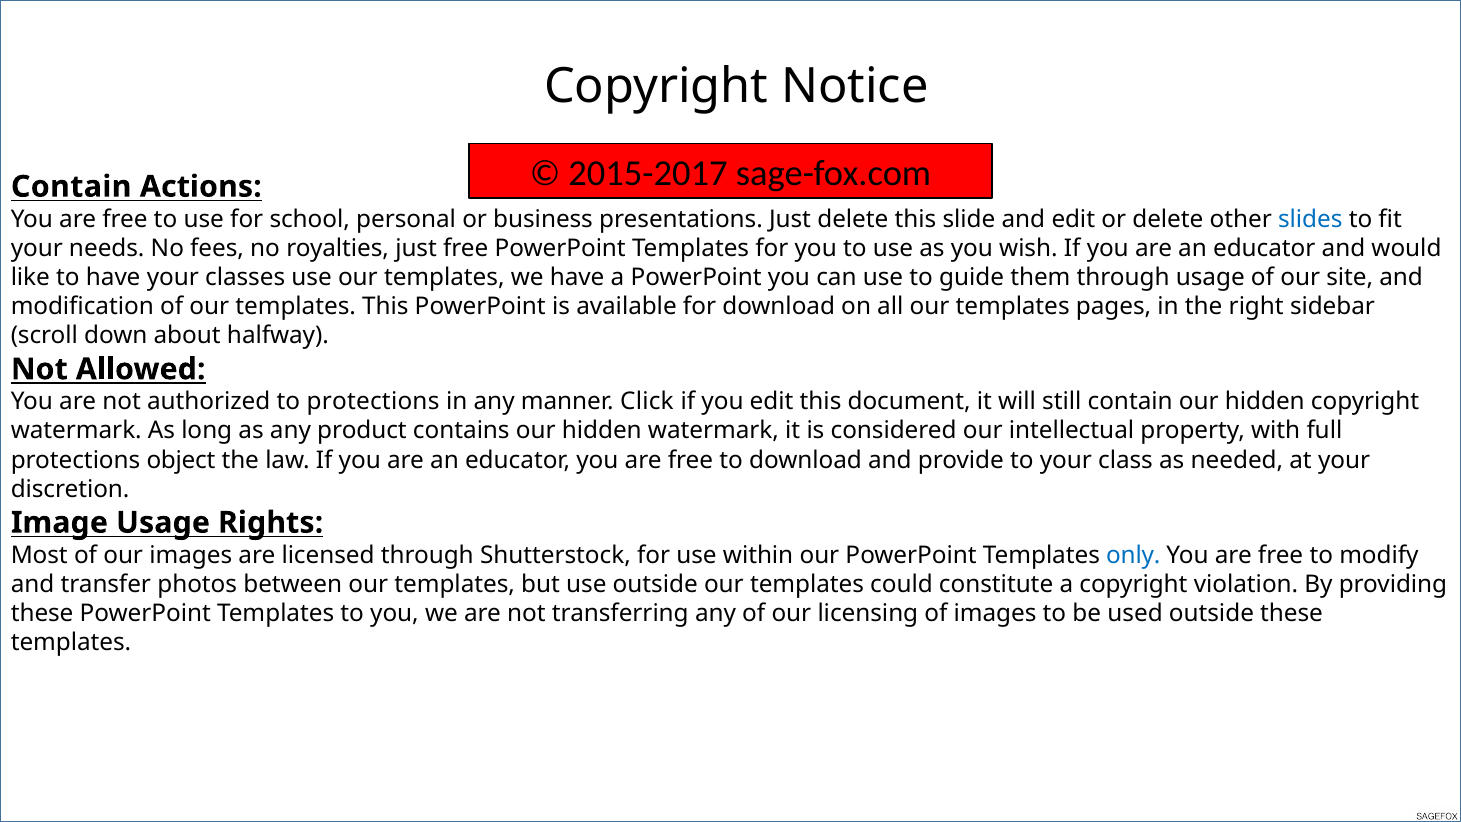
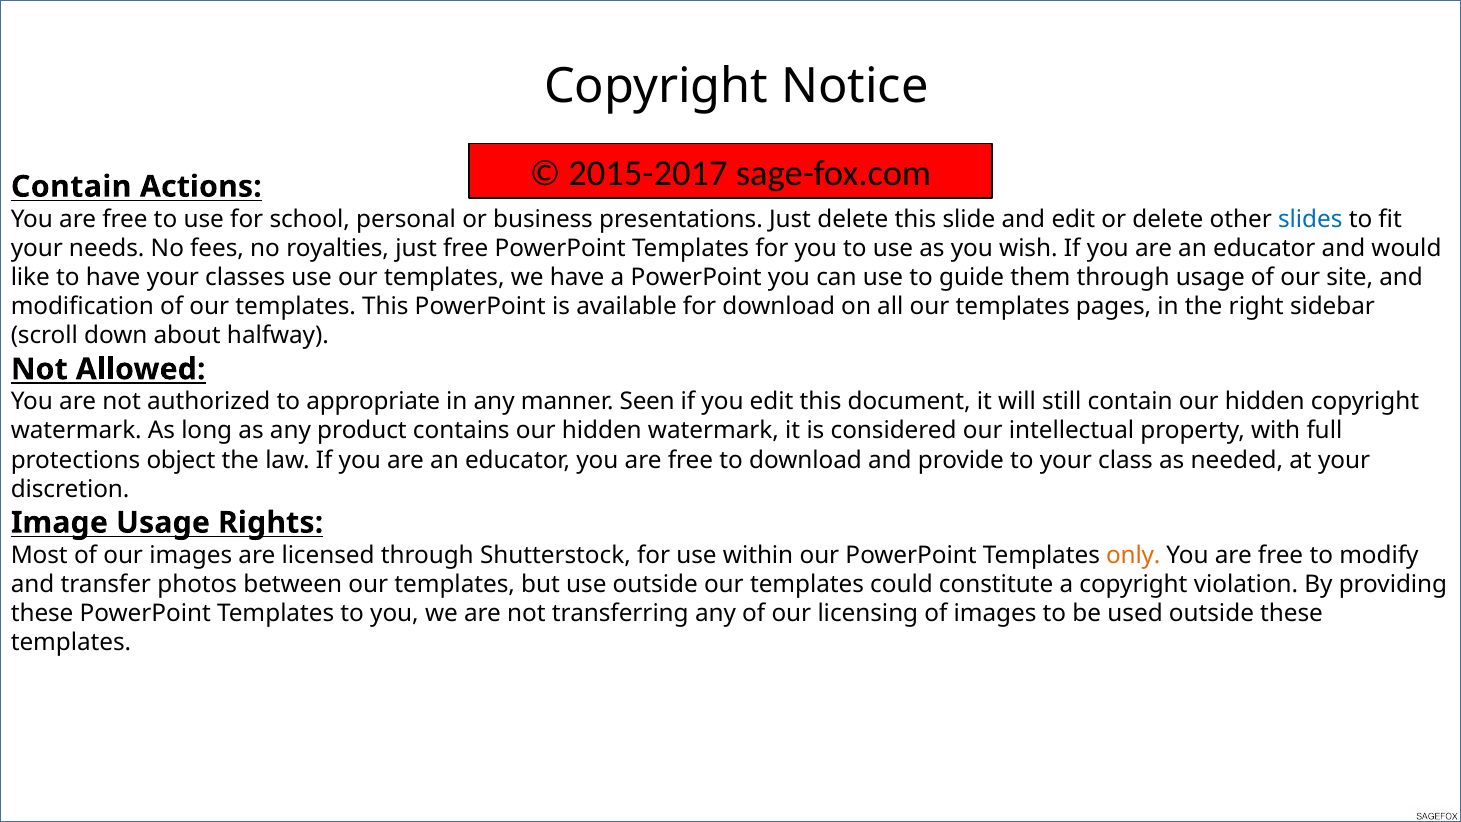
to protections: protections -> appropriate (373, 402)
Click: Click -> Seen (647, 402)
only colour: blue -> orange (1133, 555)
